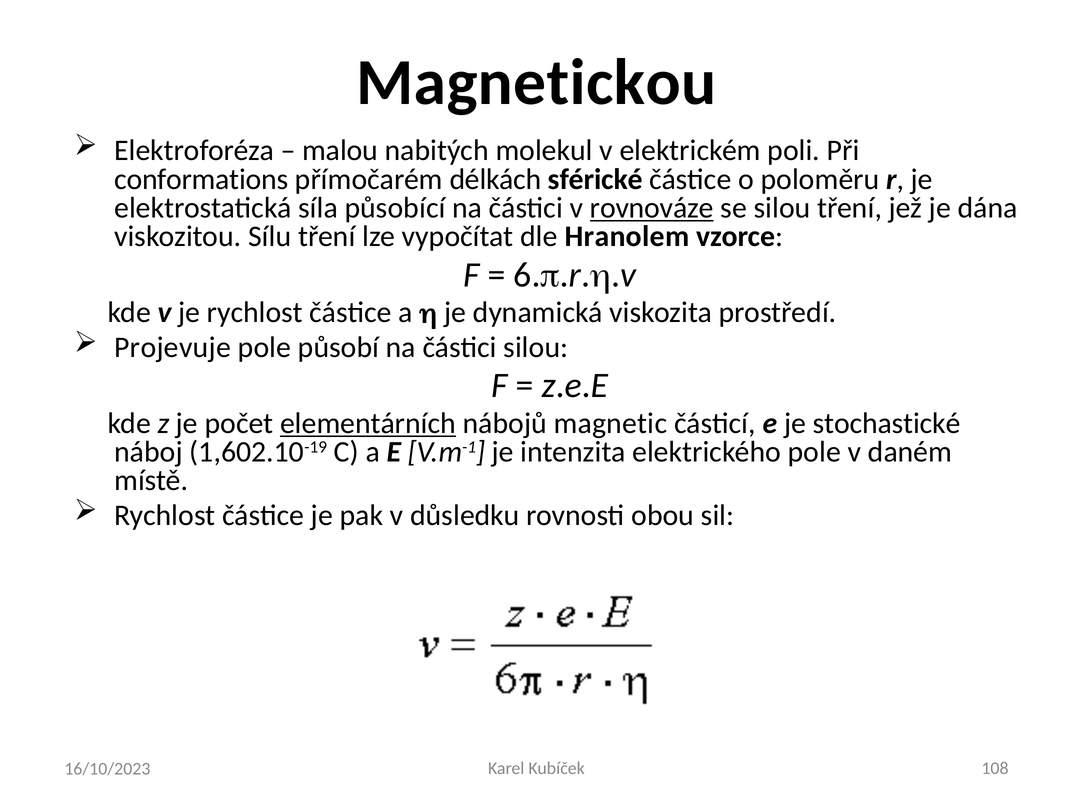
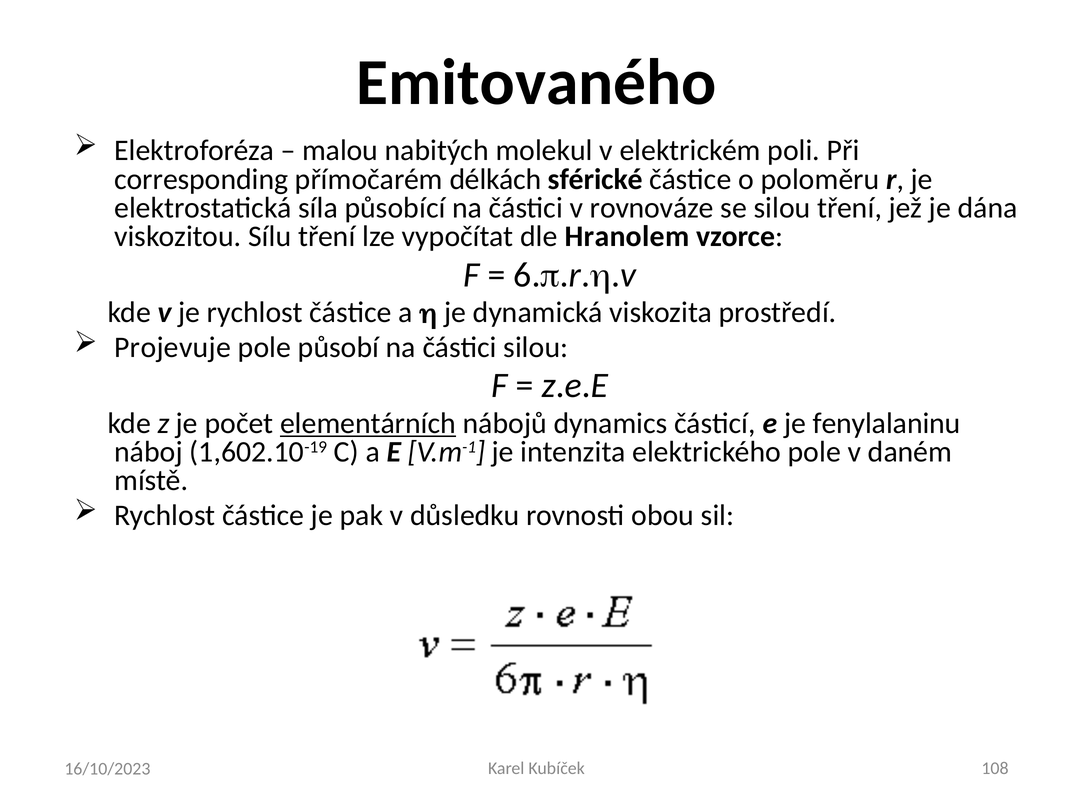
Magnetickou: Magnetickou -> Emitovaného (536, 82)
conformations: conformations -> corresponding (201, 179)
rovnováze underline: present -> none (652, 208)
magnetic: magnetic -> dynamics (610, 423)
stochastické: stochastické -> fenylalaninu (887, 423)
